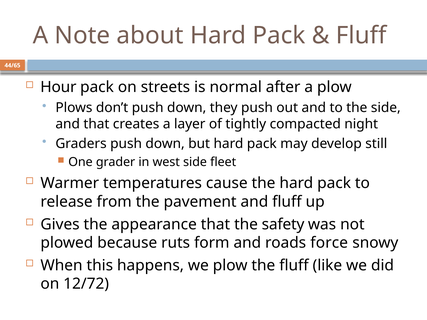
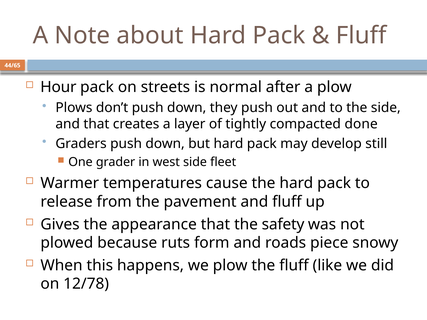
night: night -> done (361, 124)
force: force -> piece (329, 243)
12/72: 12/72 -> 12/78 (86, 284)
